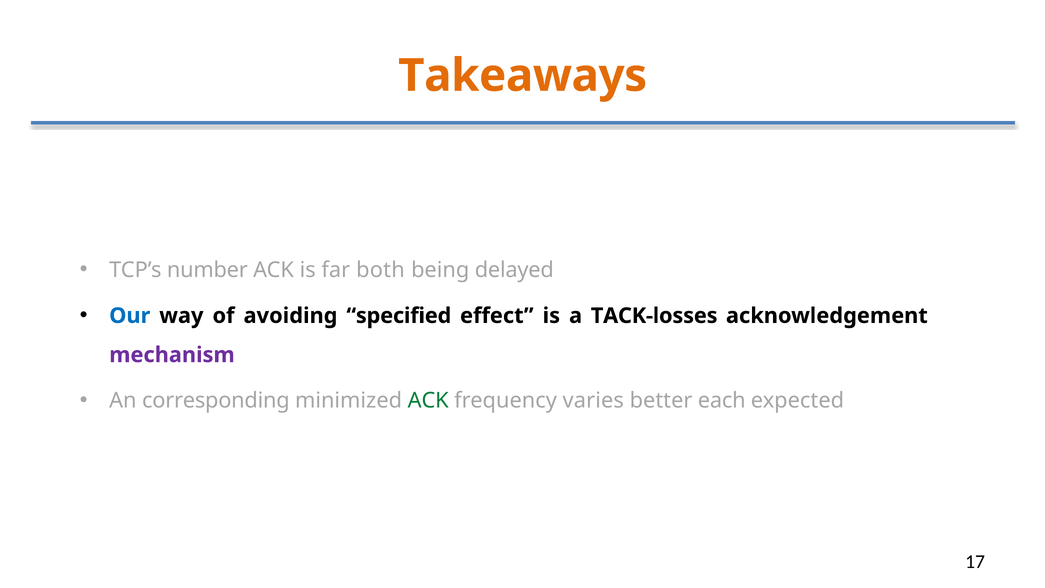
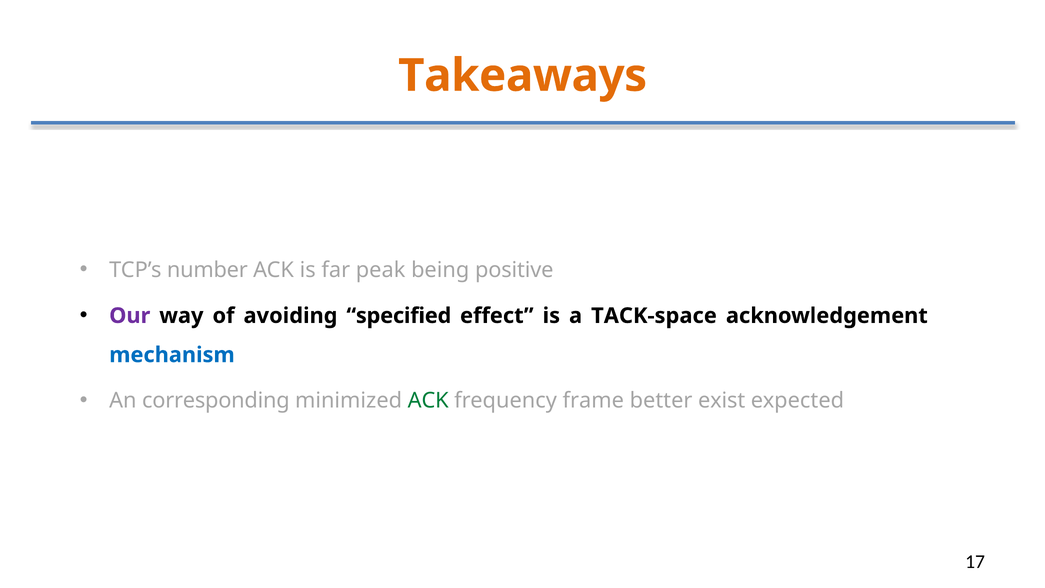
both: both -> peak (381, 270)
delayed: delayed -> positive (514, 270)
Our colour: blue -> purple (130, 316)
TACK-losses: TACK-losses -> TACK-space (654, 316)
mechanism colour: purple -> blue (172, 355)
varies: varies -> frame (593, 401)
each: each -> exist (722, 401)
